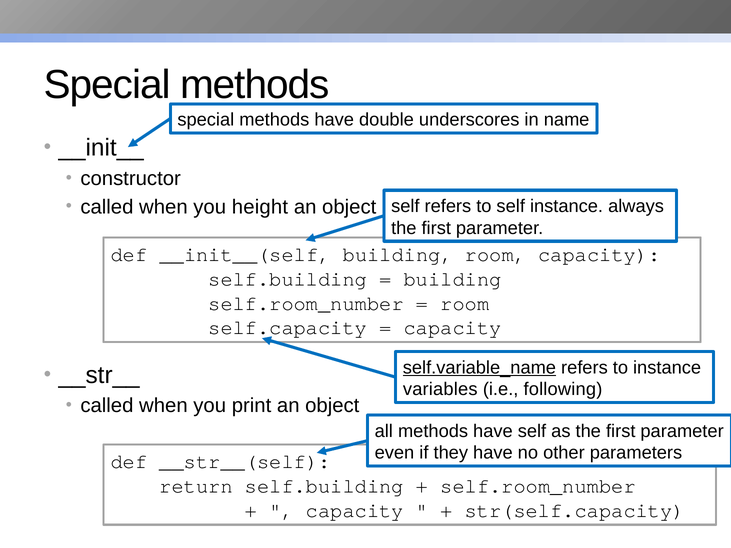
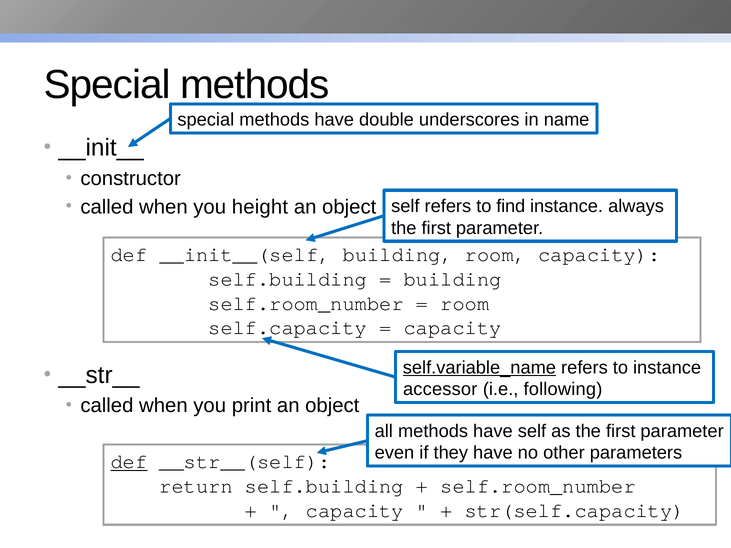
to self: self -> find (511, 206)
variables: variables -> accessor (440, 390)
def underline: none -> present (129, 462)
